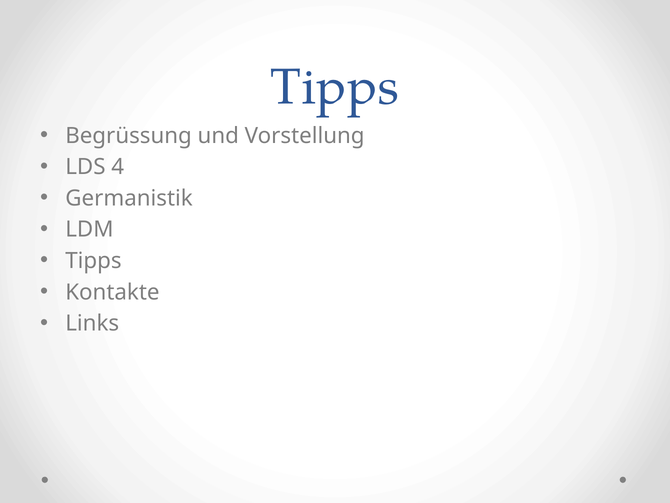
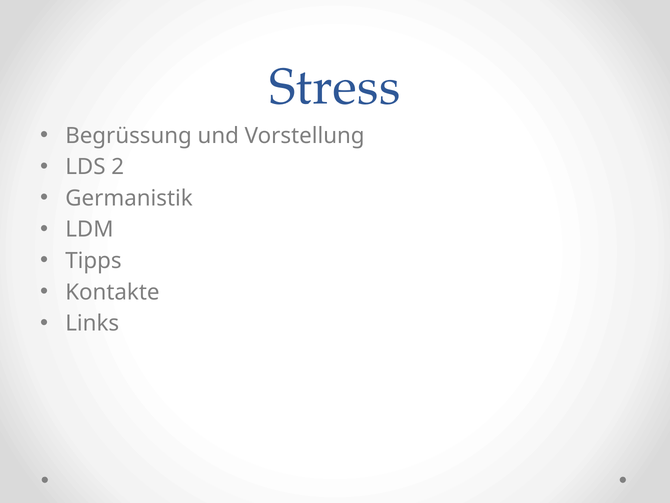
Tipps: Tipps -> Stress (335, 87)
4: 4 -> 2 (118, 167)
